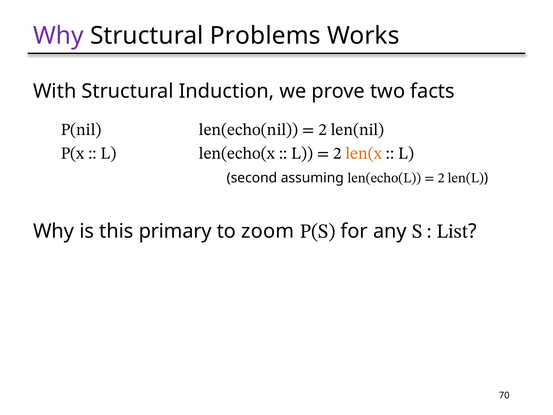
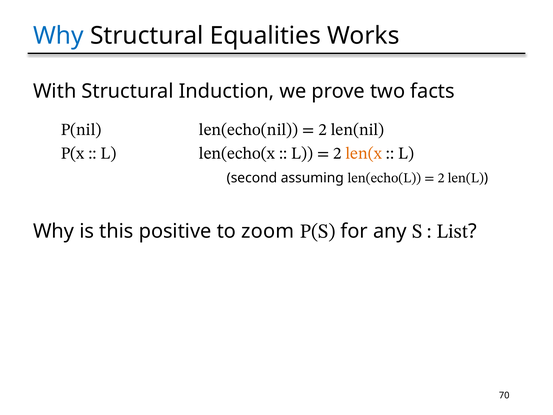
Why colour: purple -> blue (58, 36)
Problems: Problems -> Equalities (265, 36)
primary: primary -> positive (175, 231)
